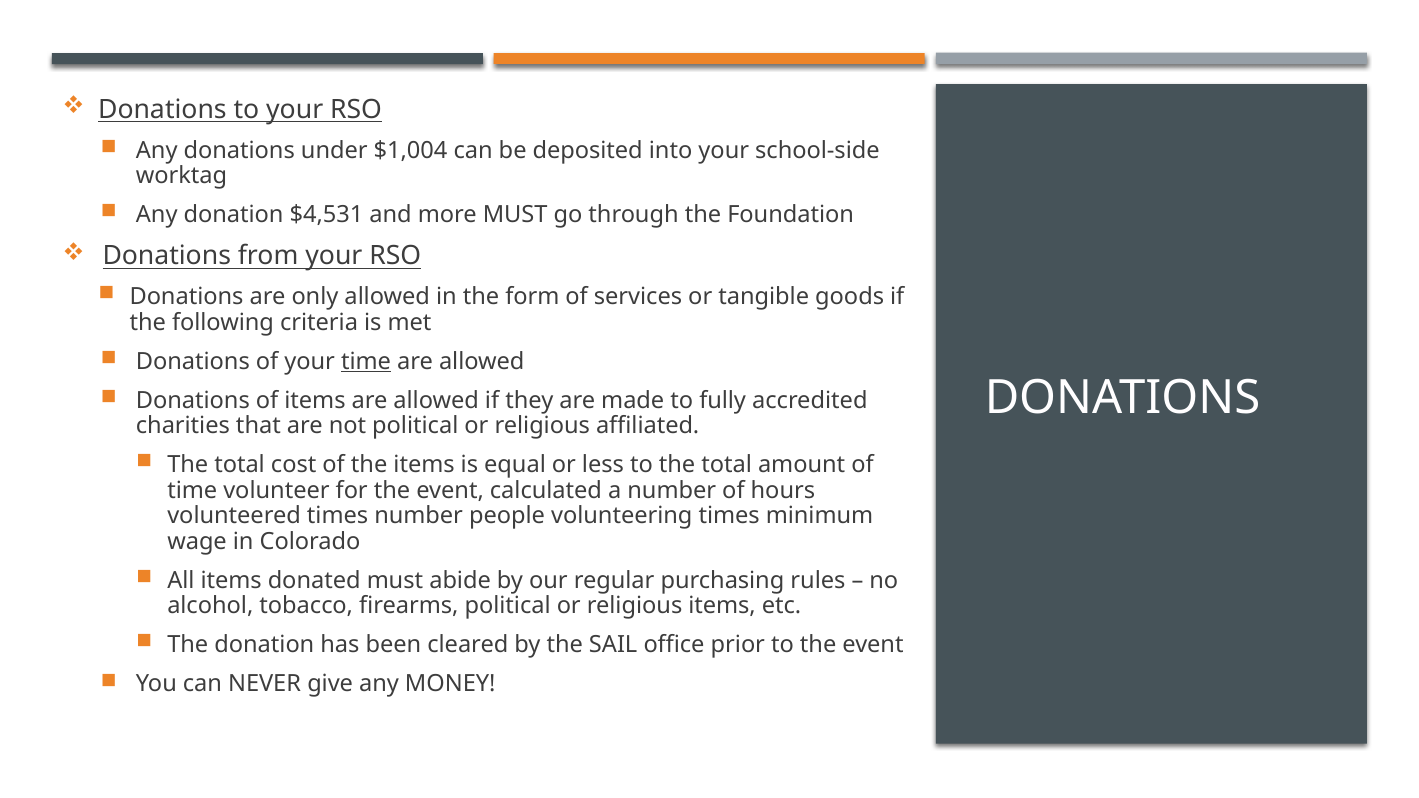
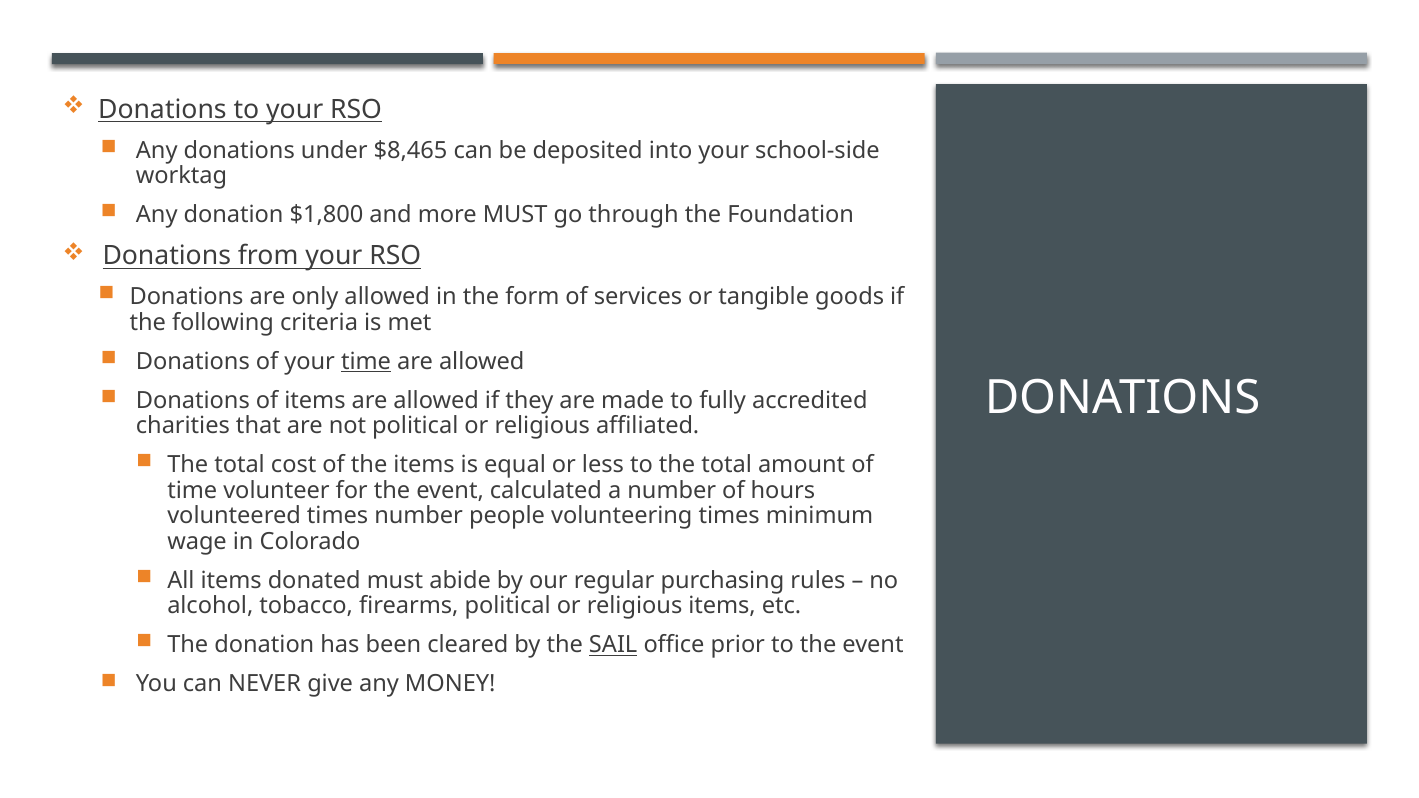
$1,004: $1,004 -> $8,465 (411, 150)
$4,531: $4,531 -> $1,800 (327, 215)
SAIL underline: none -> present (613, 645)
